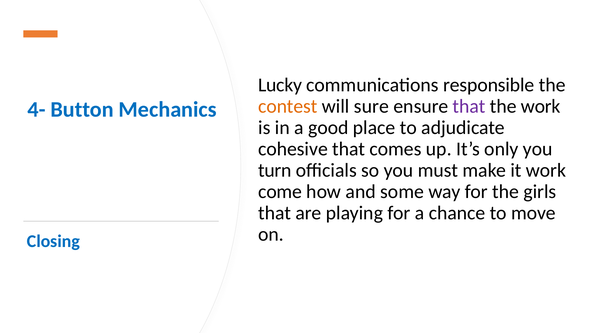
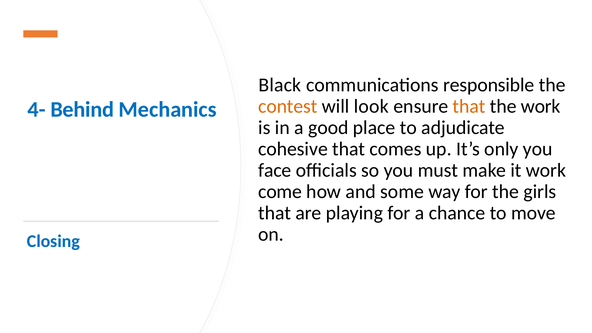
Lucky: Lucky -> Black (280, 85)
sure: sure -> look (371, 106)
that colour: purple -> orange (469, 106)
Button: Button -> Behind (82, 109)
turn: turn -> face (275, 170)
